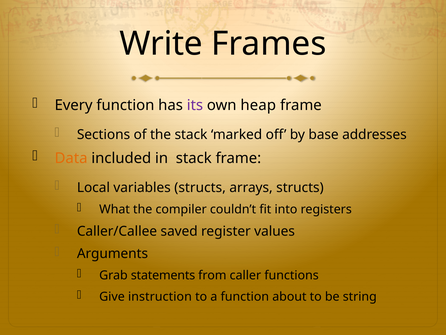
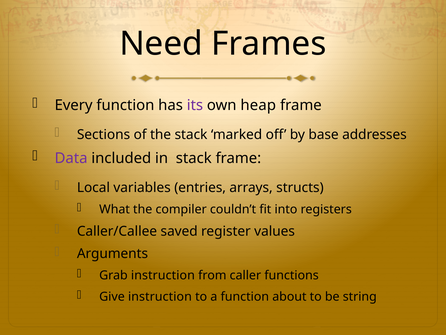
Write: Write -> Need (161, 44)
Data colour: orange -> purple (71, 158)
variables structs: structs -> entries (200, 187)
Grab statements: statements -> instruction (163, 275)
